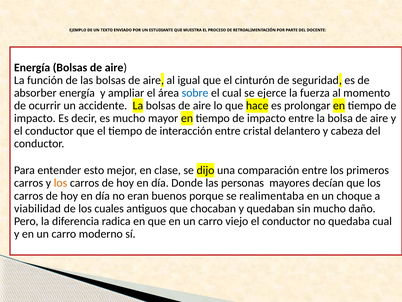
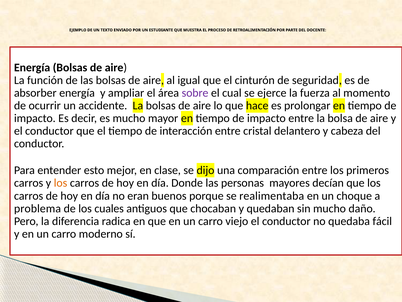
sobre colour: blue -> purple (195, 93)
viabilidad: viabilidad -> problema (38, 208)
quedaba cual: cual -> fácil (382, 221)
